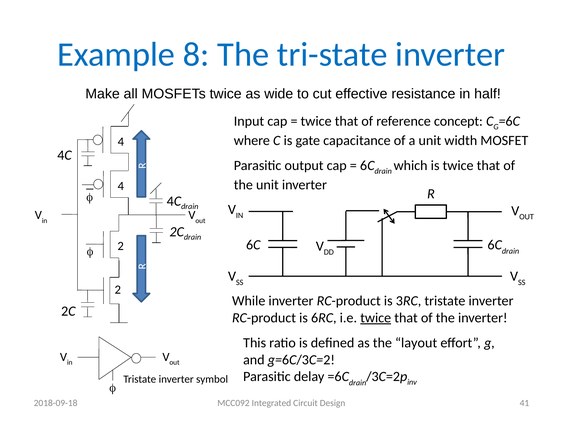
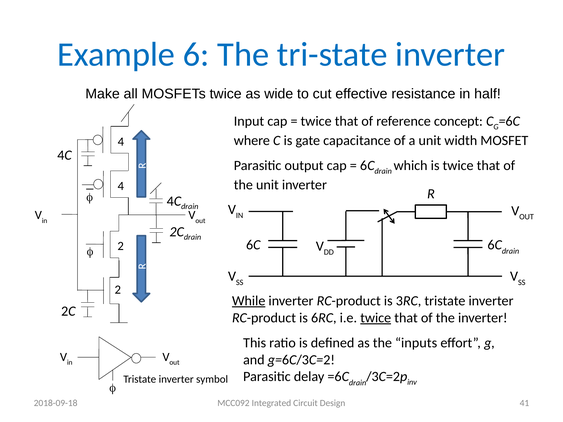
8: 8 -> 6 (196, 55)
While underline: none -> present (249, 301)
layout: layout -> inputs (416, 343)
